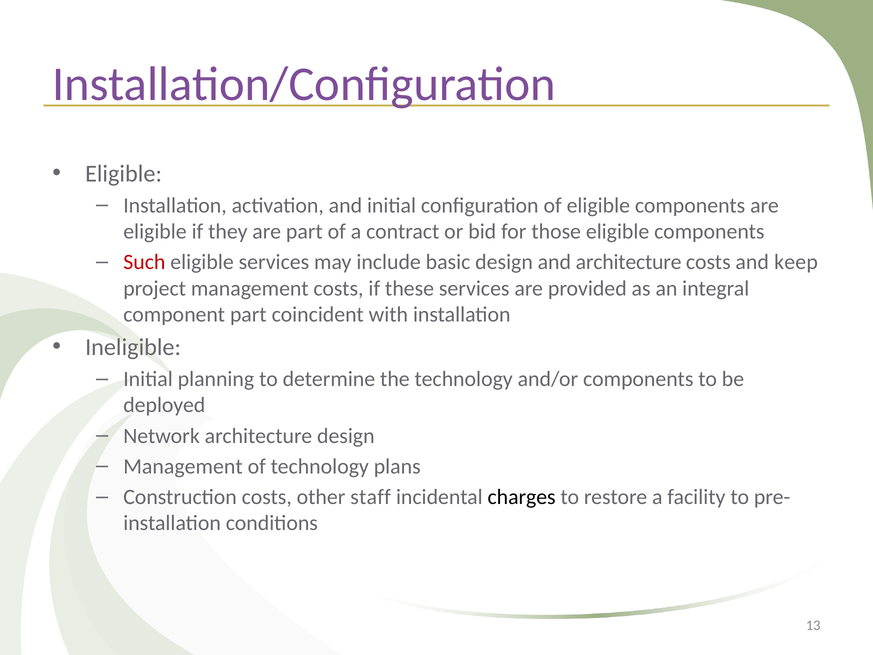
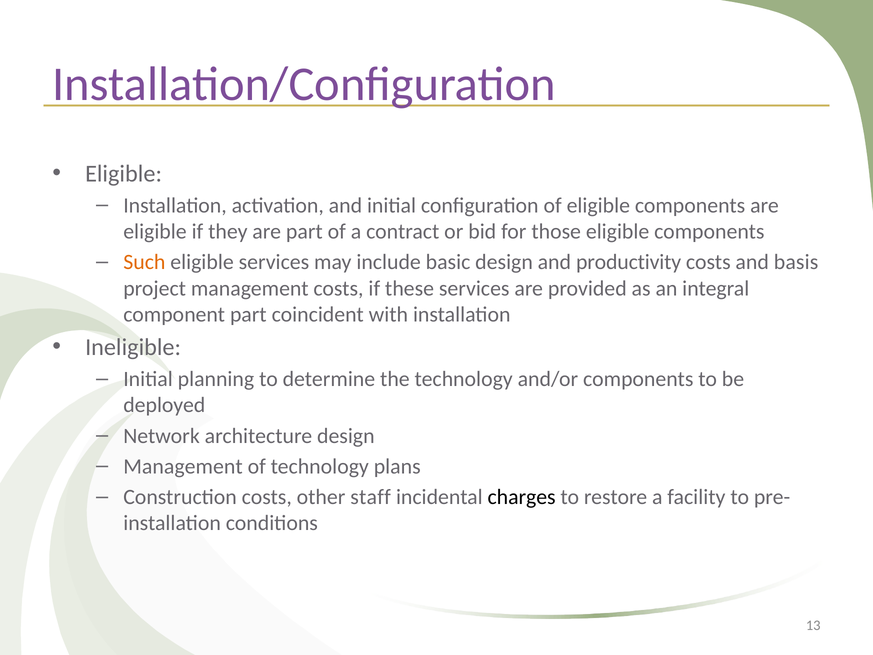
Such colour: red -> orange (144, 262)
and architecture: architecture -> productivity (629, 262)
keep: keep -> basis (796, 262)
